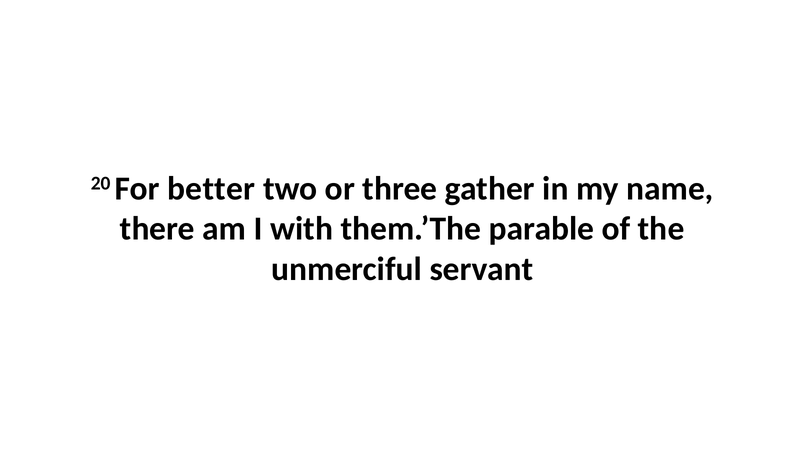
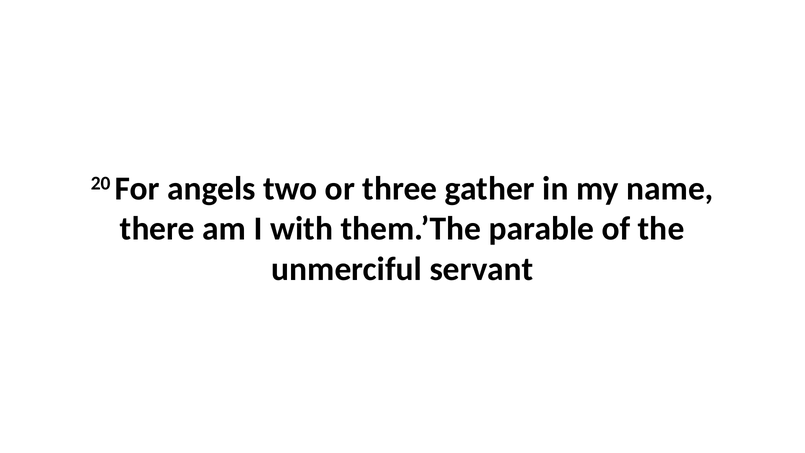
better: better -> angels (211, 188)
